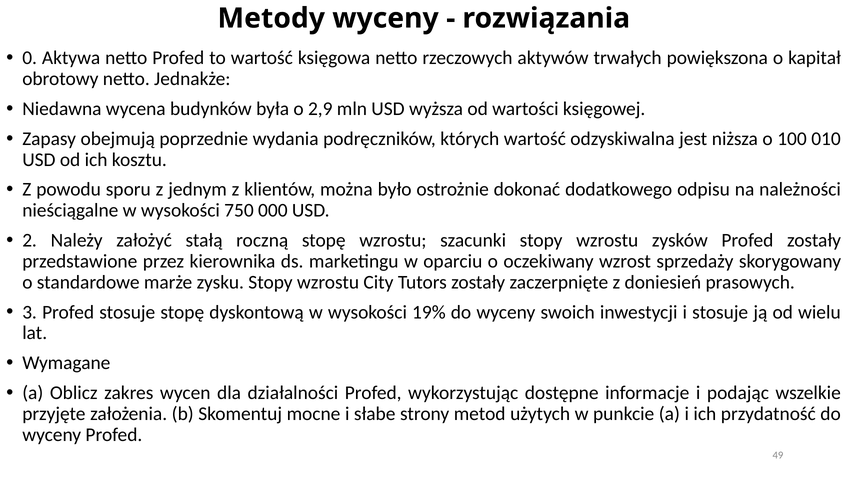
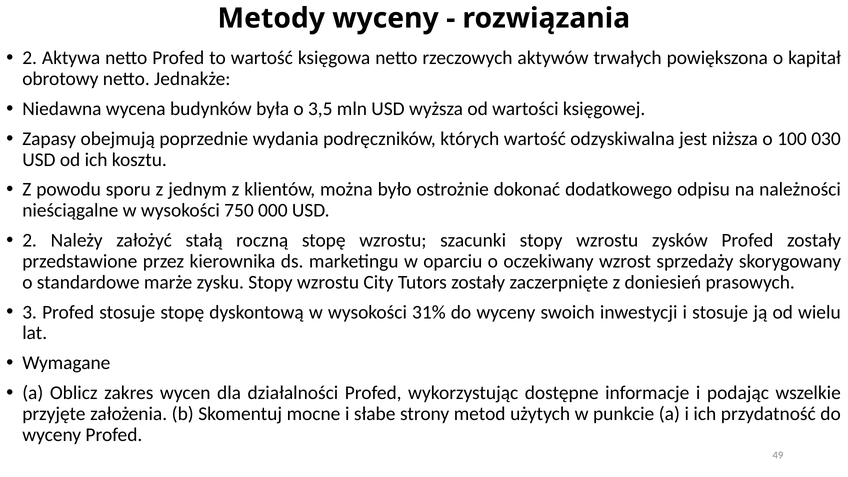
0: 0 -> 2 (30, 58)
2,9: 2,9 -> 3,5 (320, 109)
010: 010 -> 030 (826, 139)
19%: 19% -> 31% (429, 312)
